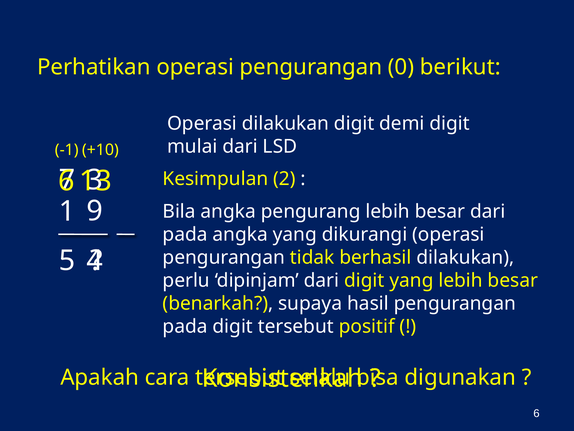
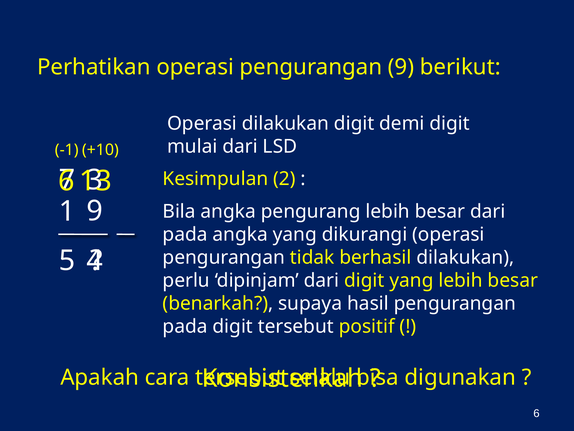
pengurangan 0: 0 -> 9 (401, 67)
